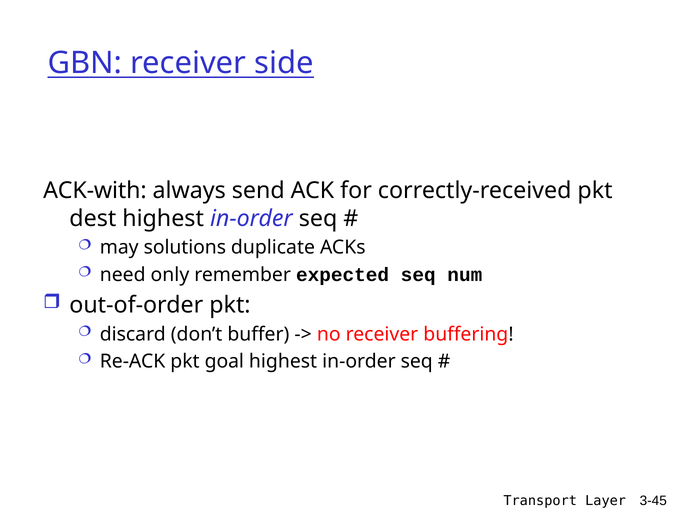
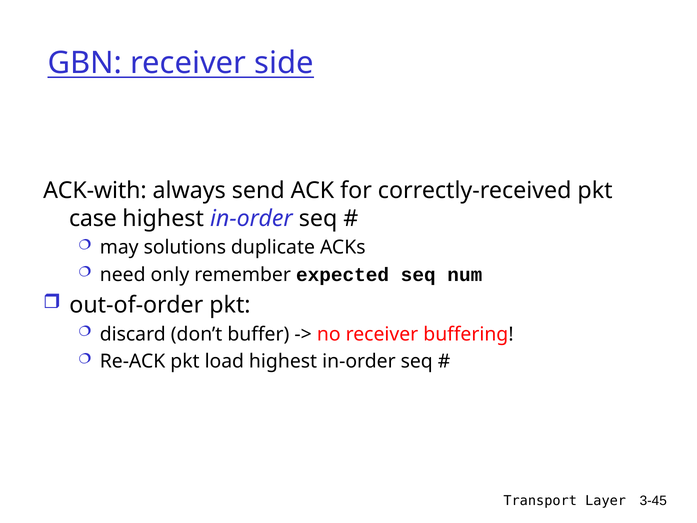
dest: dest -> case (93, 218)
goal: goal -> load (224, 361)
